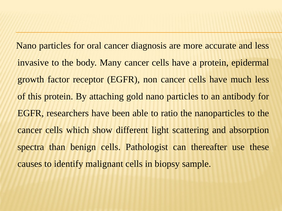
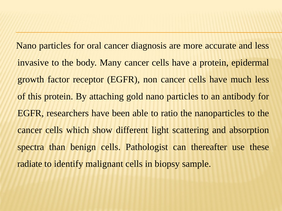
causes: causes -> radiate (30, 164)
